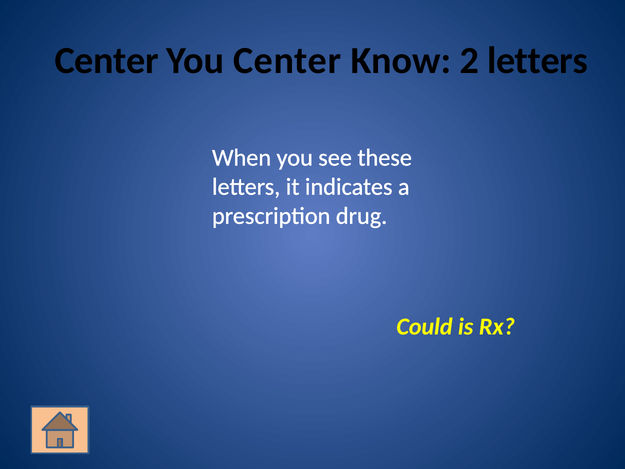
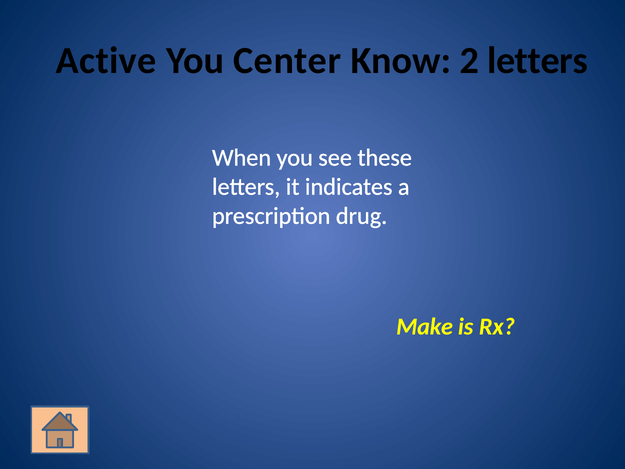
Center: Center -> Active (106, 61)
Could: Could -> Make (425, 327)
